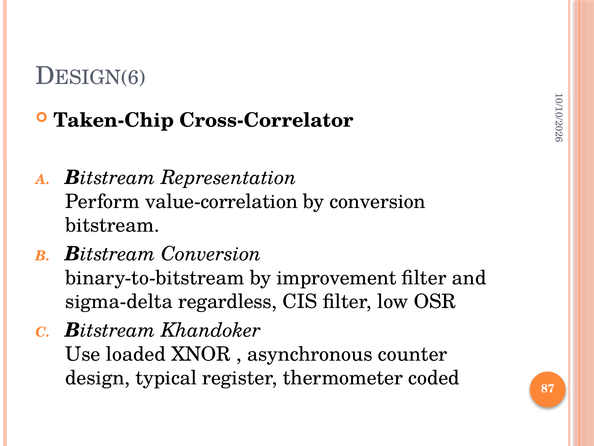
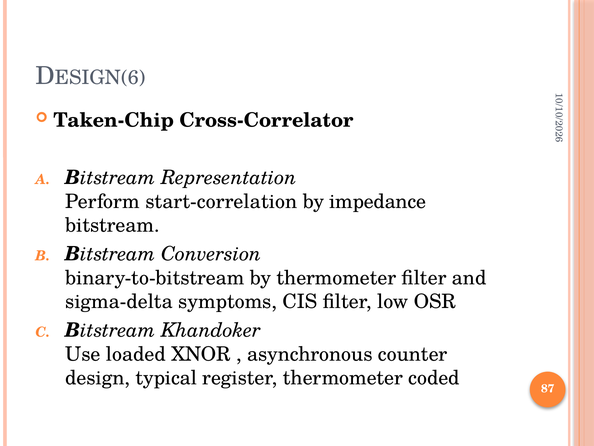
value-correlation: value-correlation -> start-correlation (221, 201)
by conversion: conversion -> impedance (378, 201)
by improvement: improvement -> thermometer (336, 278)
regardless: regardless -> symptoms (228, 301)
